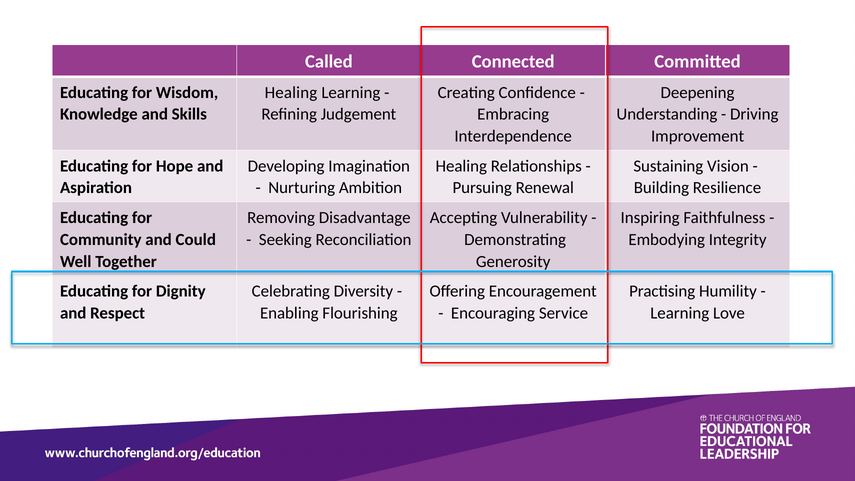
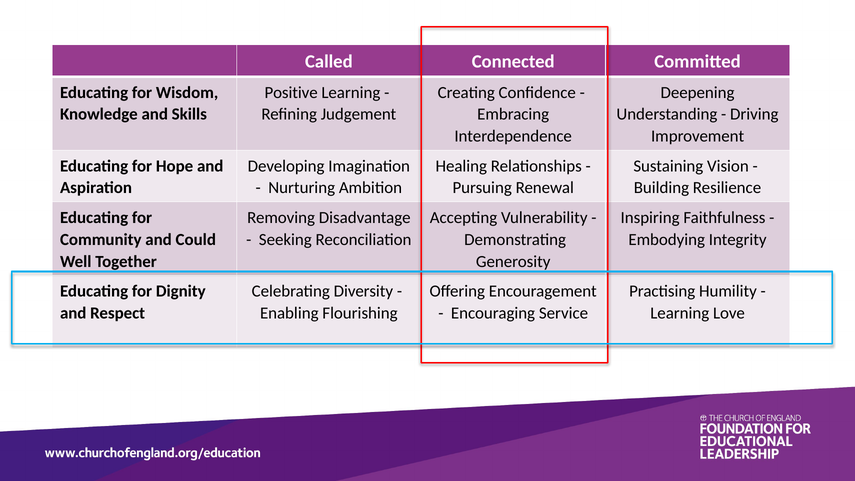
Healing: Healing -> Positive (291, 92)
